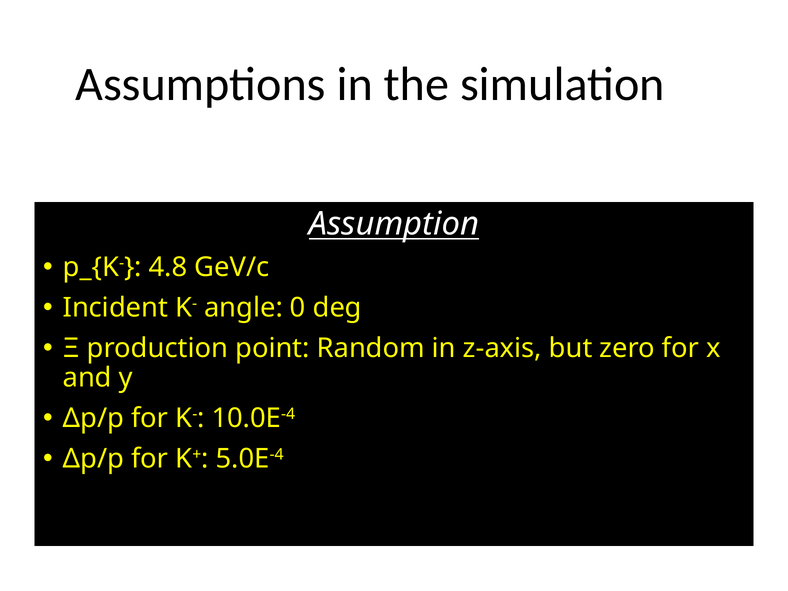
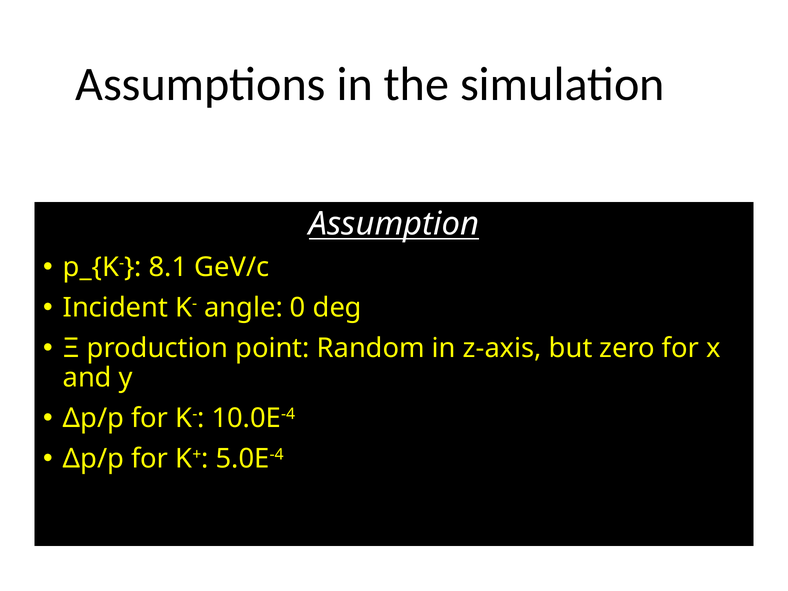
4.8: 4.8 -> 8.1 (168, 267)
